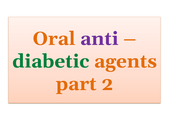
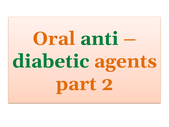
anti colour: purple -> green (99, 39)
